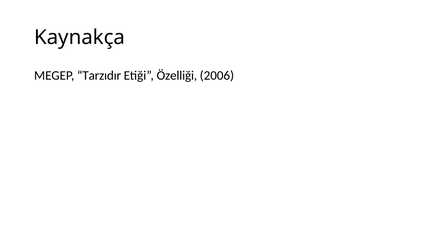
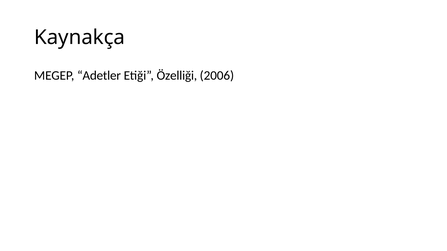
Tarzıdır: Tarzıdır -> Adetler (99, 76)
